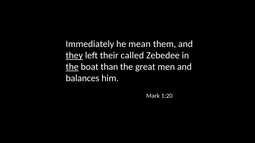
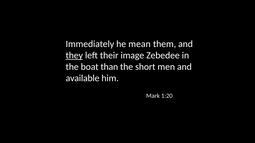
called: called -> image (132, 55)
the underline: present -> none (72, 67)
great: great -> short (145, 67)
balances: balances -> available (83, 78)
